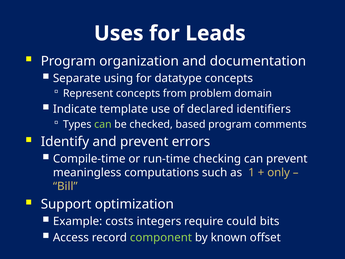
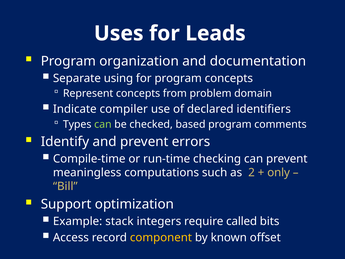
for datatype: datatype -> program (178, 78)
template: template -> compiler (124, 109)
1: 1 -> 2 (251, 172)
costs: costs -> stack (119, 221)
could: could -> called (242, 221)
component colour: light green -> yellow (161, 237)
